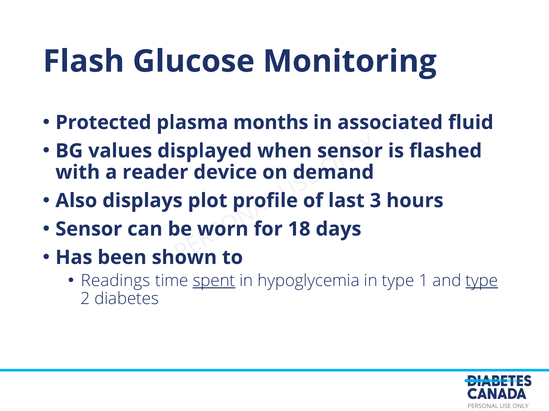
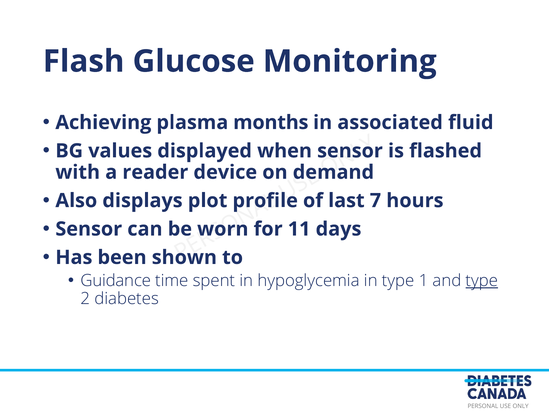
Protected: Protected -> Achieving (103, 123)
3: 3 -> 7 (375, 201)
18: 18 -> 11 (299, 229)
Readings: Readings -> Guidance (116, 281)
spent underline: present -> none (214, 281)
